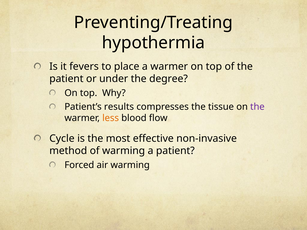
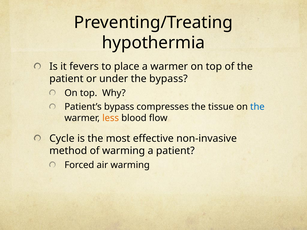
the degree: degree -> bypass (168, 79)
Patient’s results: results -> bypass (119, 107)
the colour: purple -> blue (257, 107)
